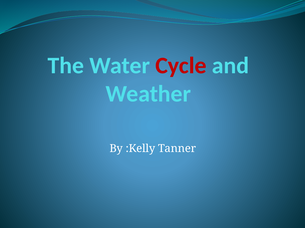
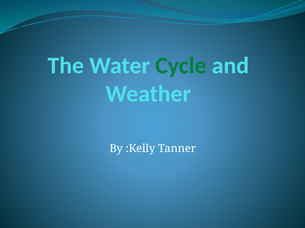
Cycle colour: red -> green (181, 66)
